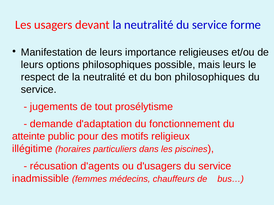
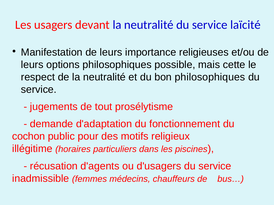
forme: forme -> laïcité (246, 25)
mais leurs: leurs -> cette (234, 65)
atteinte: atteinte -> cochon (29, 137)
